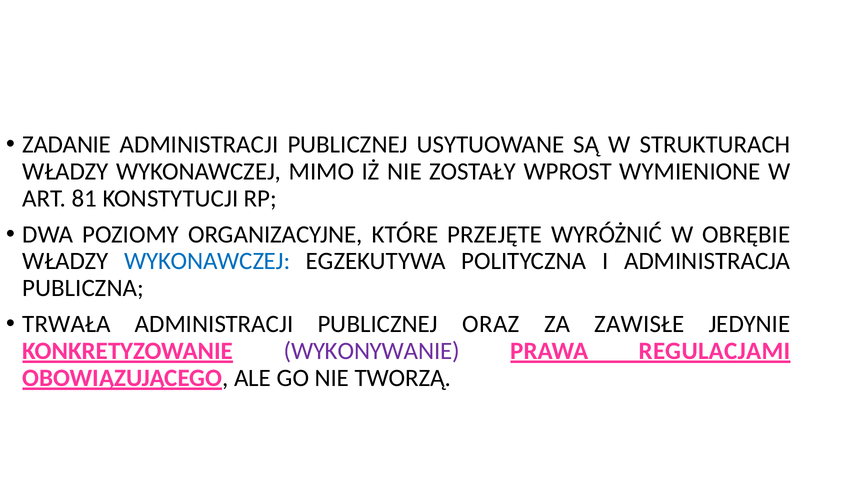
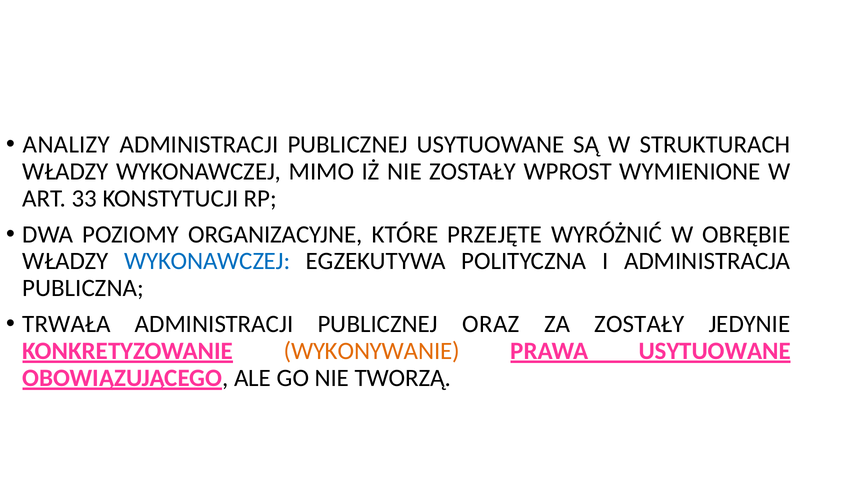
ZADANIE: ZADANIE -> ANALIZY (66, 145)
81: 81 -> 33 (84, 199)
ZA ZAWISŁE: ZAWISŁE -> ZOSTAŁY (639, 324)
WYKONYWANIE colour: purple -> orange (372, 351)
PRAWA REGULACJAMI: REGULACJAMI -> USYTUOWANE (715, 351)
